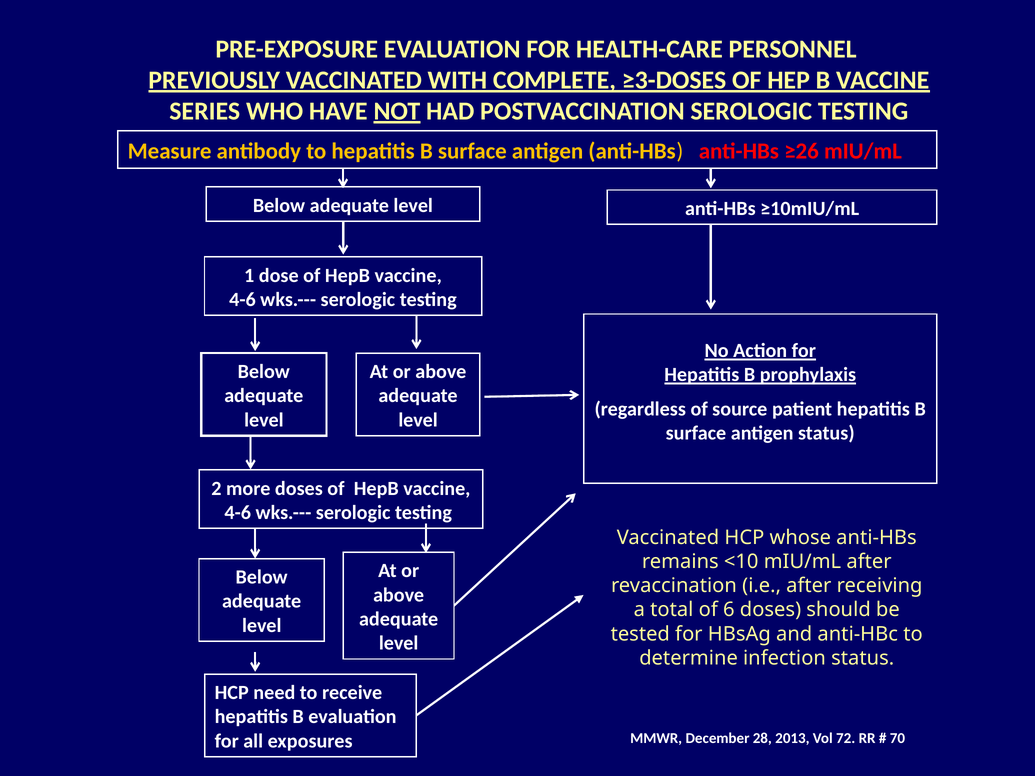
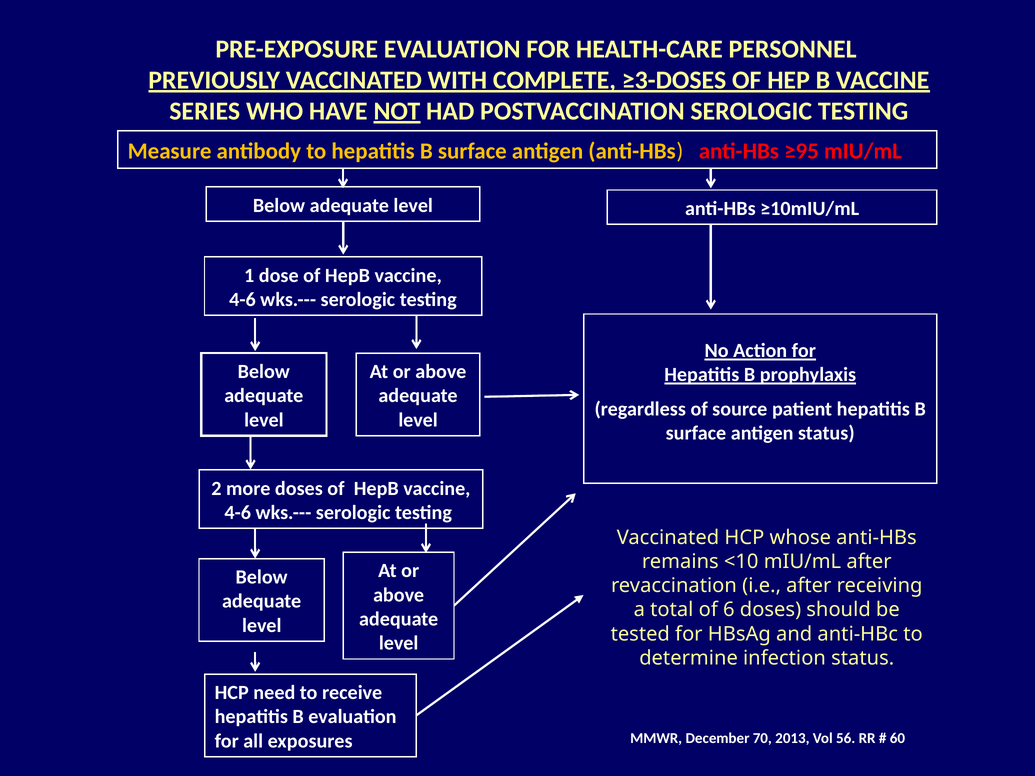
≥26: ≥26 -> ≥95 (802, 151)
28: 28 -> 70 (762, 738)
72: 72 -> 56 (846, 738)
70: 70 -> 60 (897, 738)
